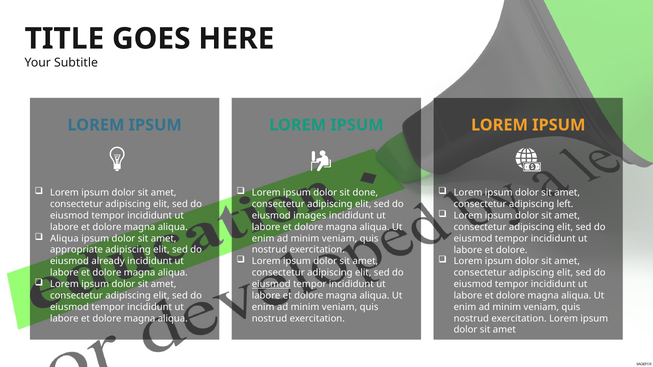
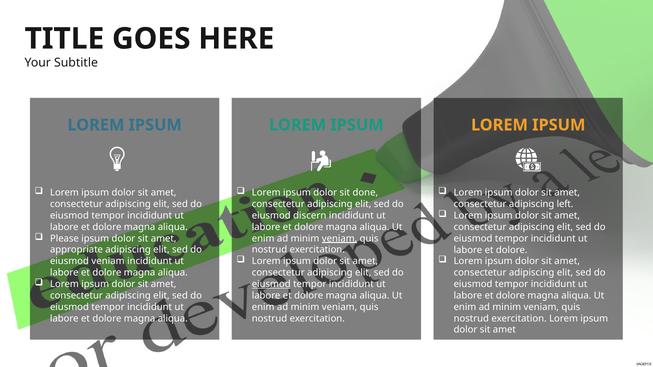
images: images -> discern (310, 216)
Aliqua: Aliqua -> Please (64, 239)
veniam underline: none -> present (340, 239)
eiusmod already: already -> veniam (108, 261)
